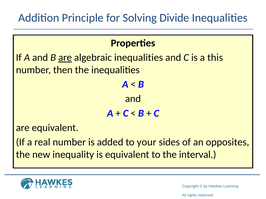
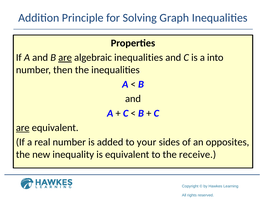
Divide: Divide -> Graph (174, 18)
this: this -> into (215, 58)
are underline: none -> present (23, 128)
interval: interval -> receive (198, 155)
